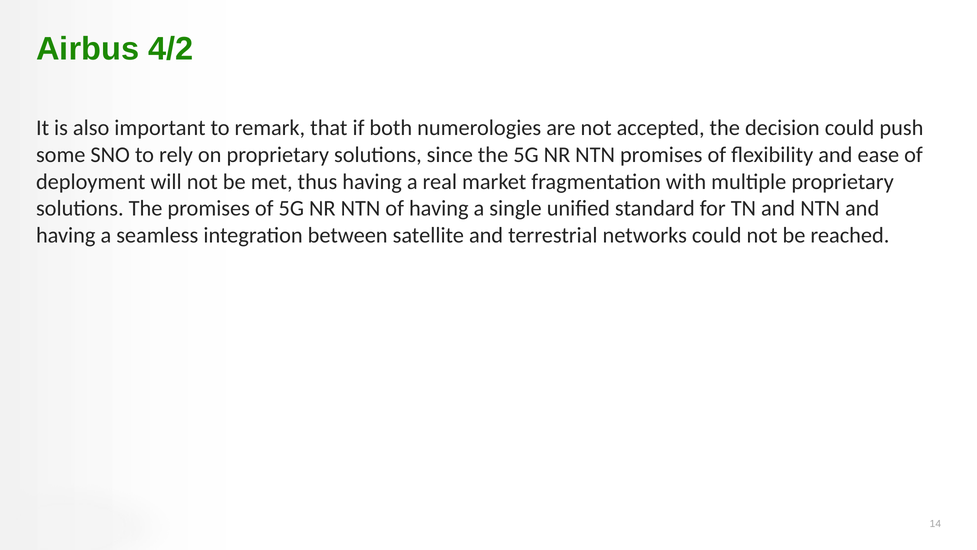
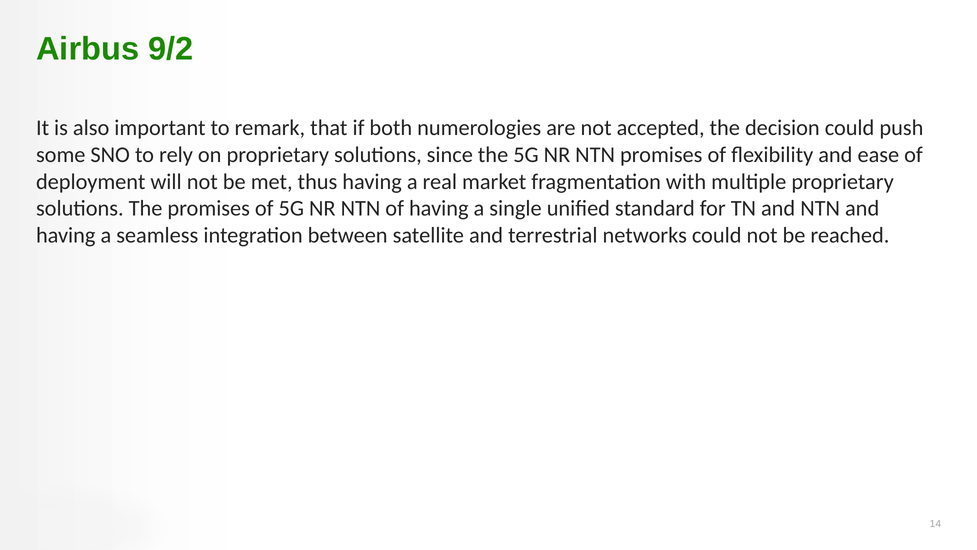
4/2: 4/2 -> 9/2 (171, 49)
